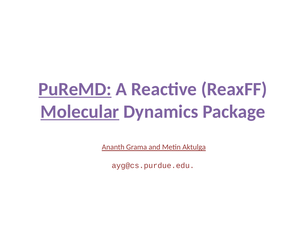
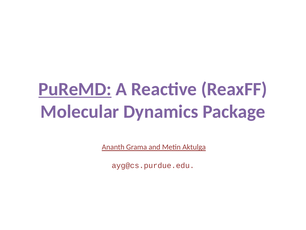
Molecular underline: present -> none (80, 111)
